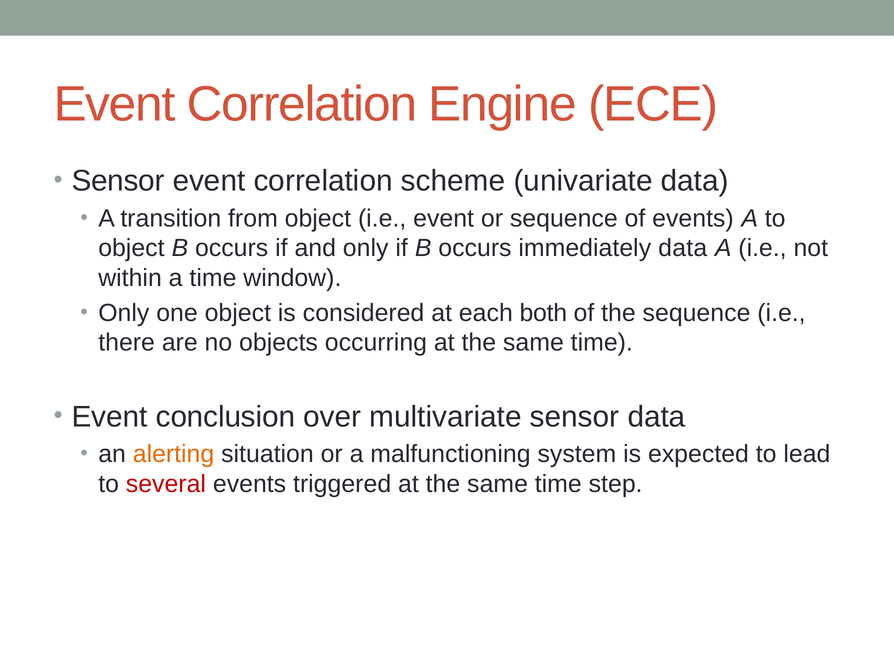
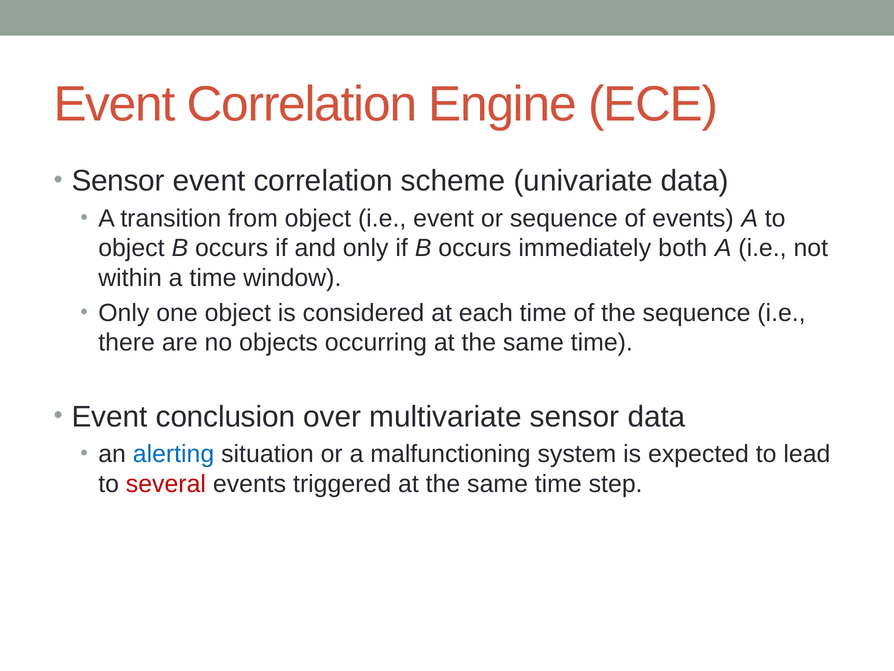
immediately data: data -> both (683, 248)
each both: both -> time (543, 313)
alerting colour: orange -> blue (174, 454)
